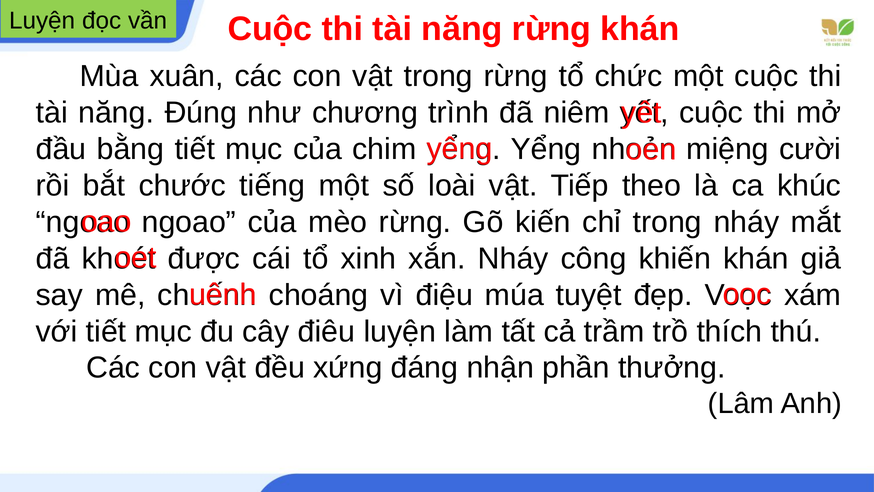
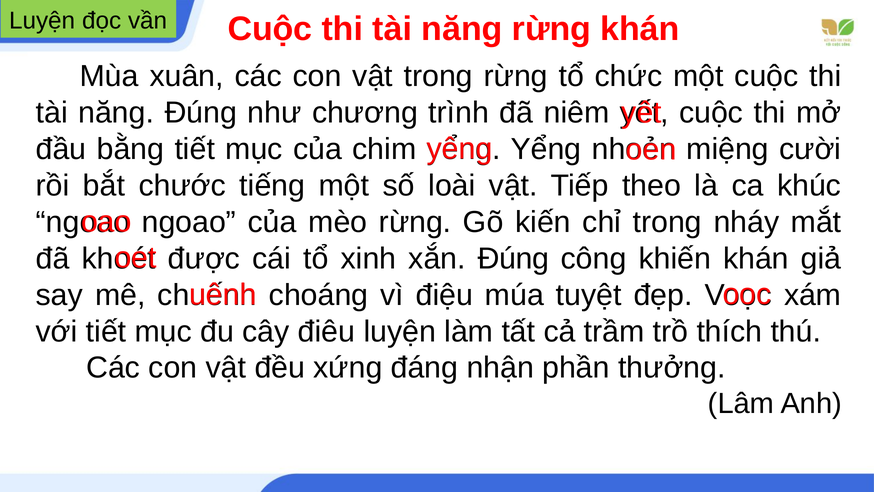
xắn Nháy: Nháy -> Đúng (513, 258)
